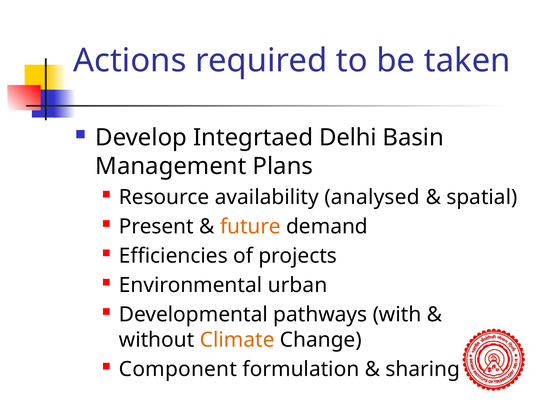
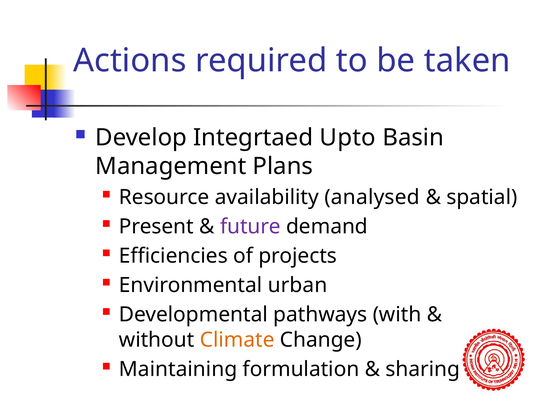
Delhi: Delhi -> Upto (348, 138)
future colour: orange -> purple (250, 227)
Component: Component -> Maintaining (178, 369)
